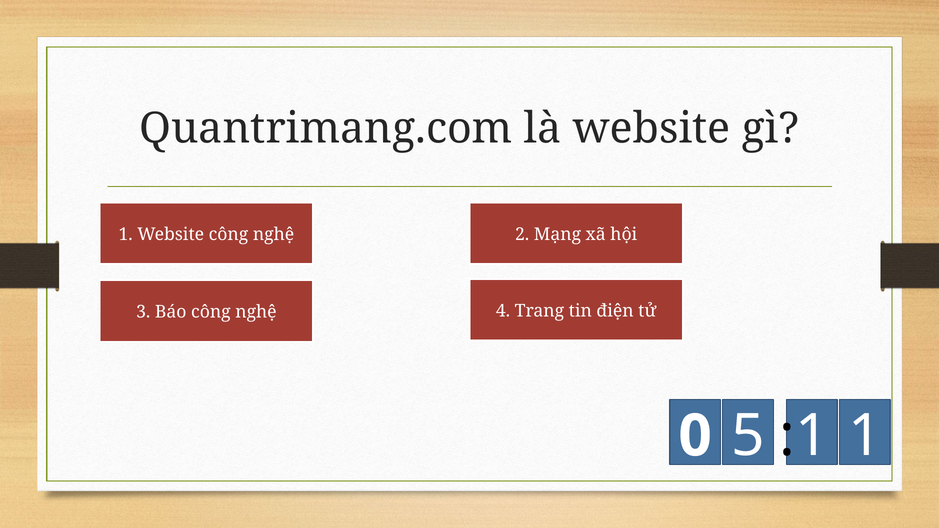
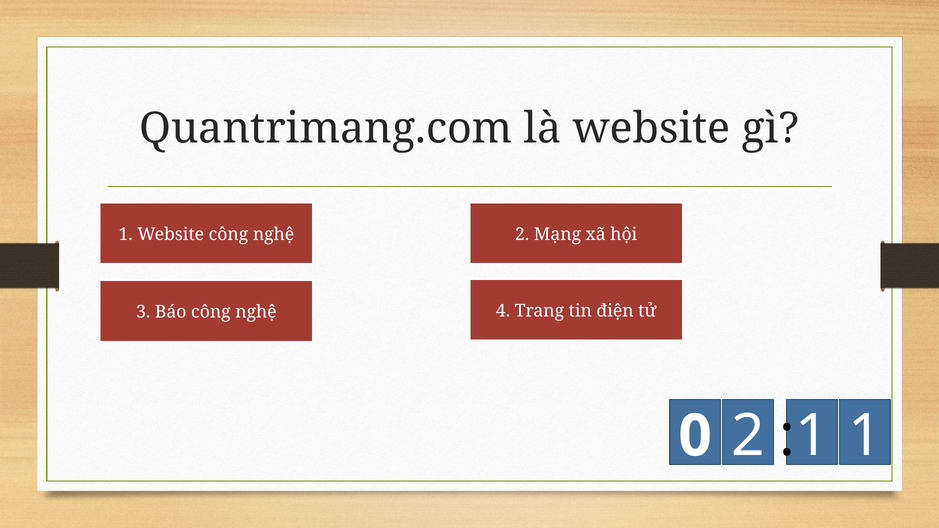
0 5: 5 -> 2 (748, 436)
